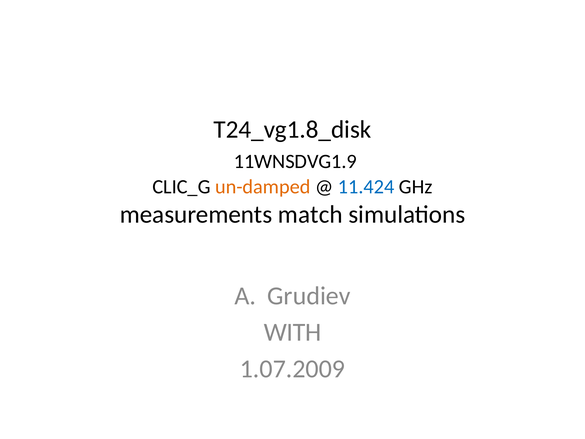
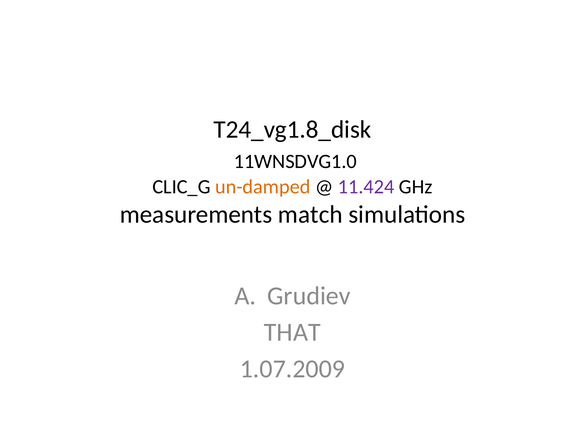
11WNSDVG1.9: 11WNSDVG1.9 -> 11WNSDVG1.0 (295, 161)
11.424 colour: blue -> purple (366, 187)
WITH: WITH -> THAT (292, 332)
